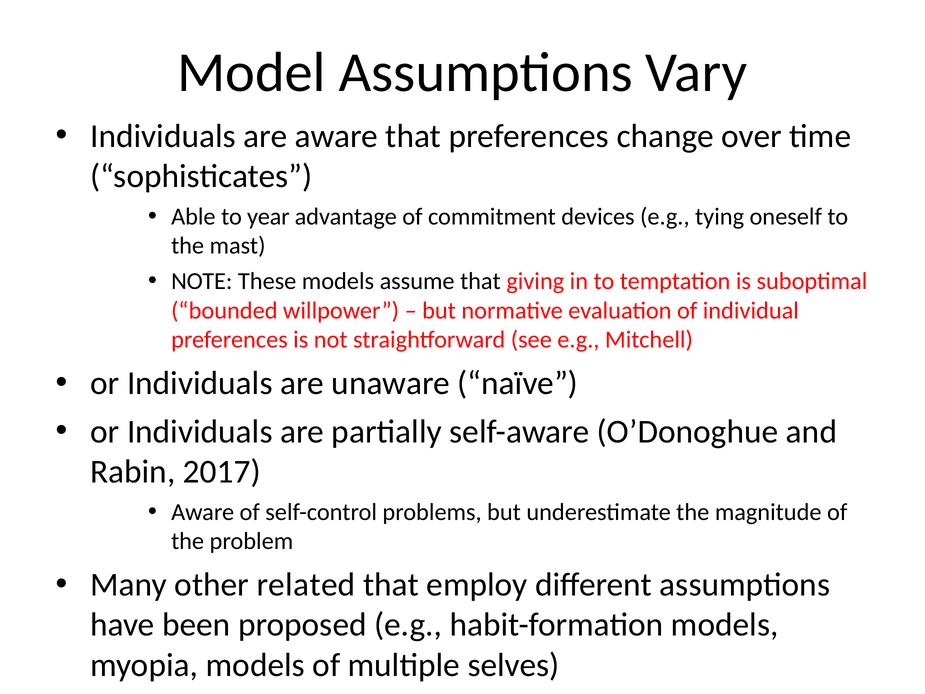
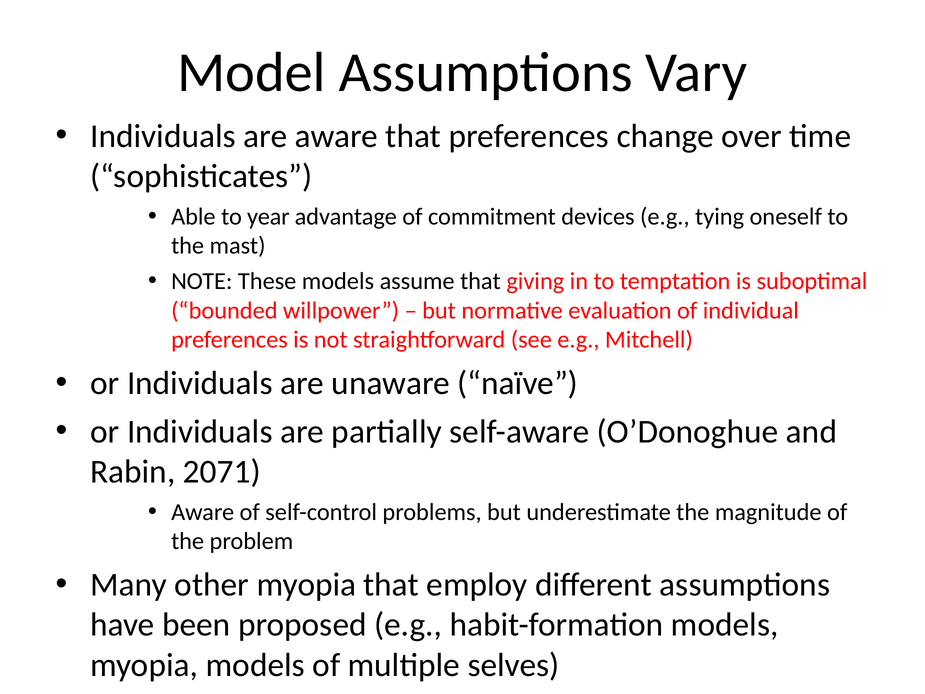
2017: 2017 -> 2071 (222, 472)
other related: related -> myopia (306, 585)
